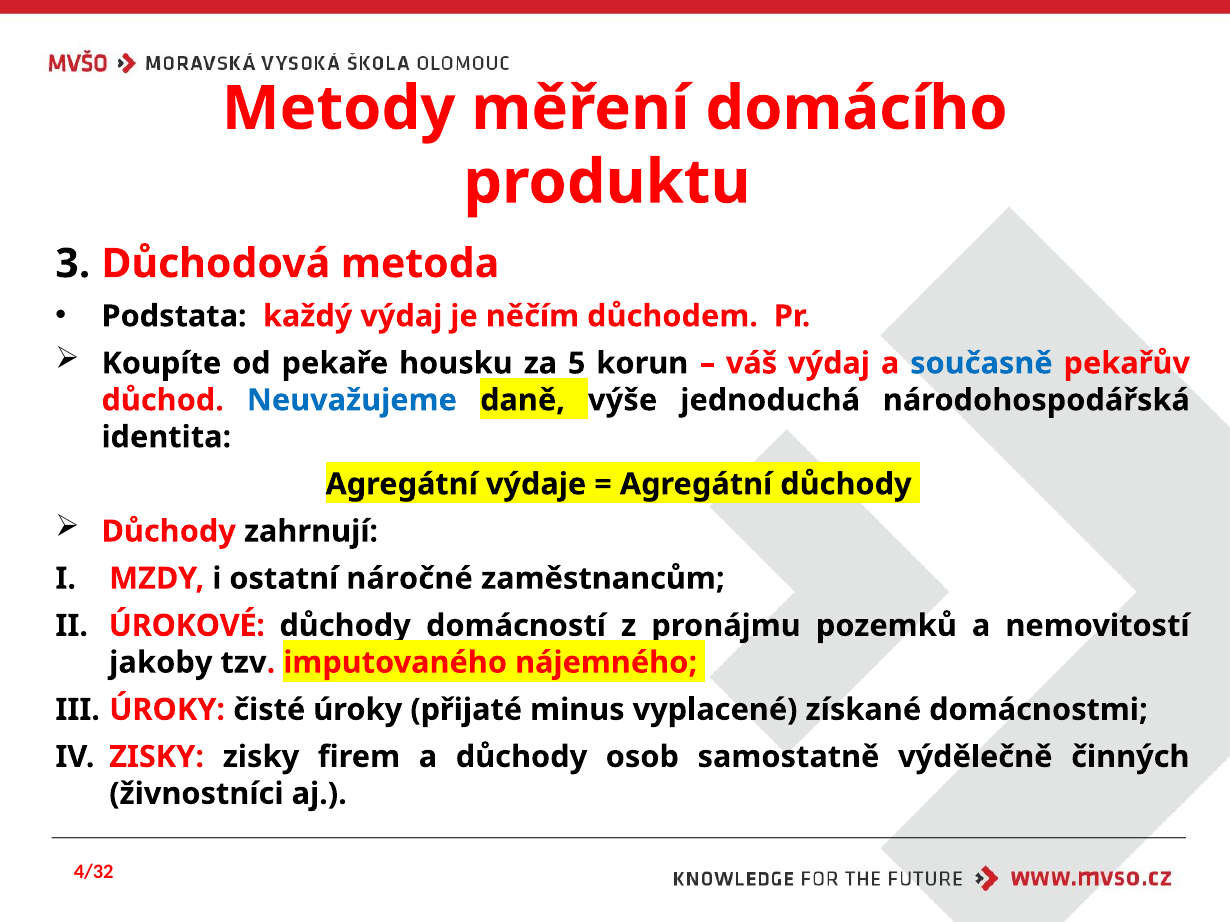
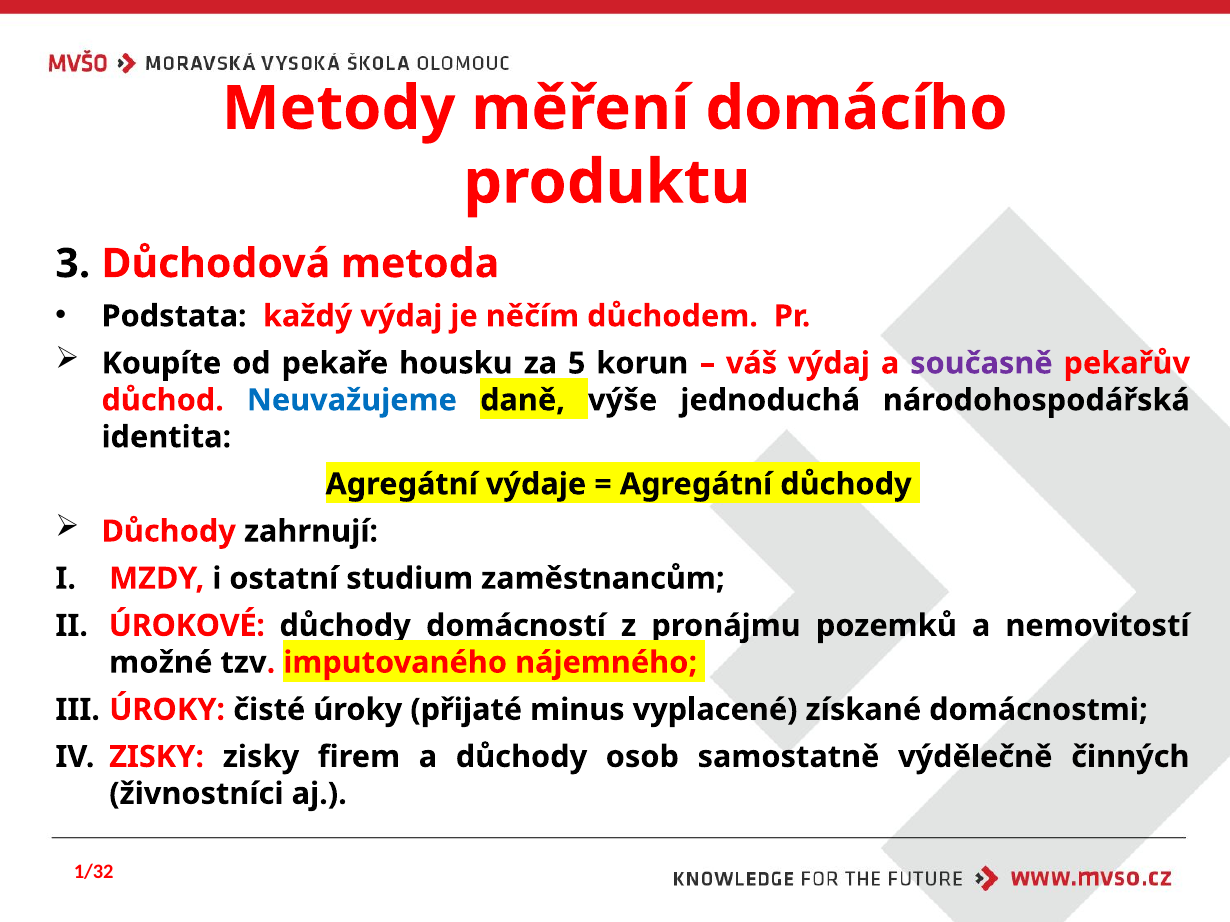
současně colour: blue -> purple (981, 364)
náročné: náročné -> studium (410, 579)
jakoby: jakoby -> možné (161, 663)
4/32: 4/32 -> 1/32 (94, 873)
